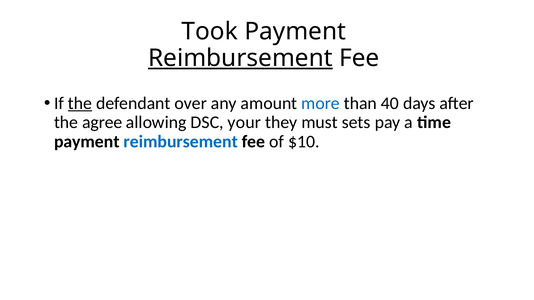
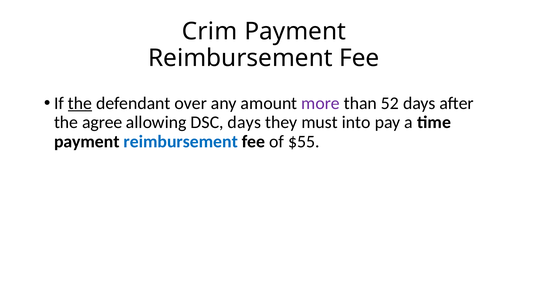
Took: Took -> Crim (210, 32)
Reimbursement underline: present -> none (240, 58)
more colour: blue -> purple (321, 103)
40: 40 -> 52 (390, 103)
DSC your: your -> days (244, 123)
sets: sets -> into (356, 123)
$10: $10 -> $55 (304, 142)
